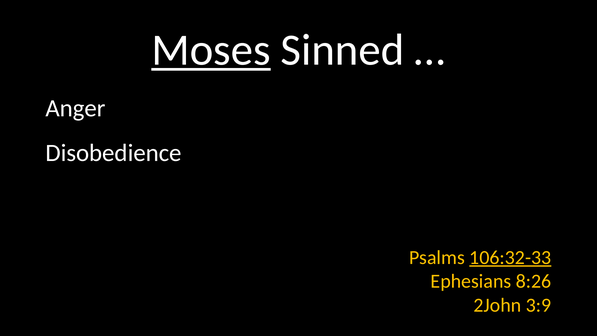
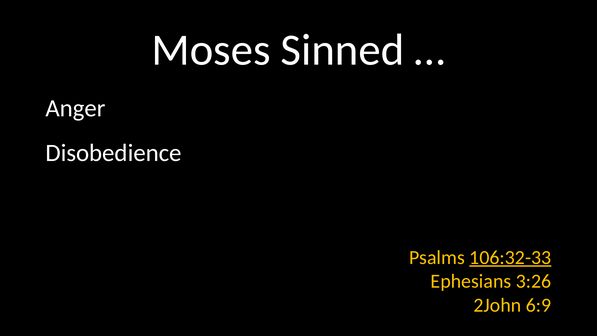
Moses underline: present -> none (211, 50)
8:26: 8:26 -> 3:26 (534, 281)
3:9: 3:9 -> 6:9 (539, 305)
